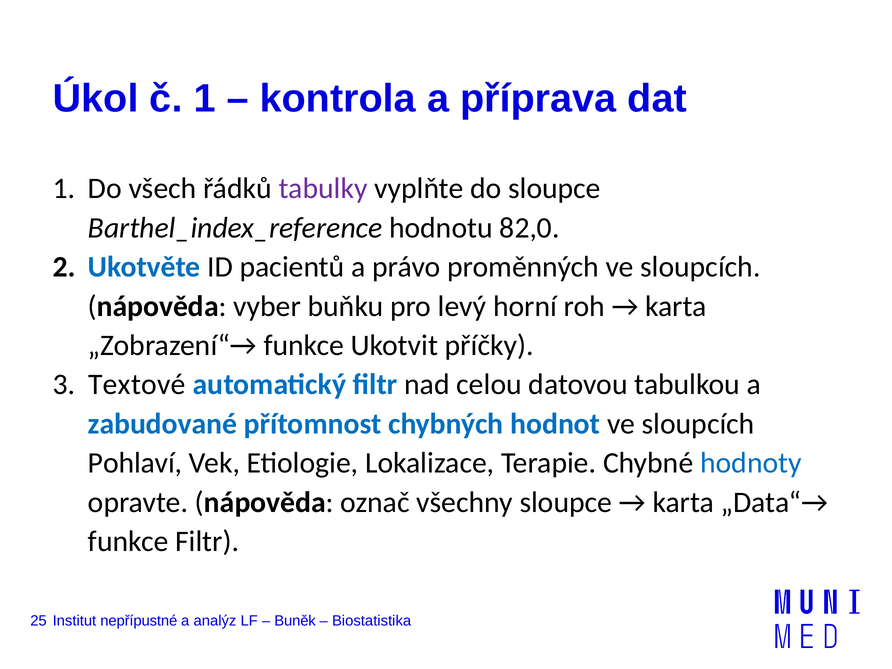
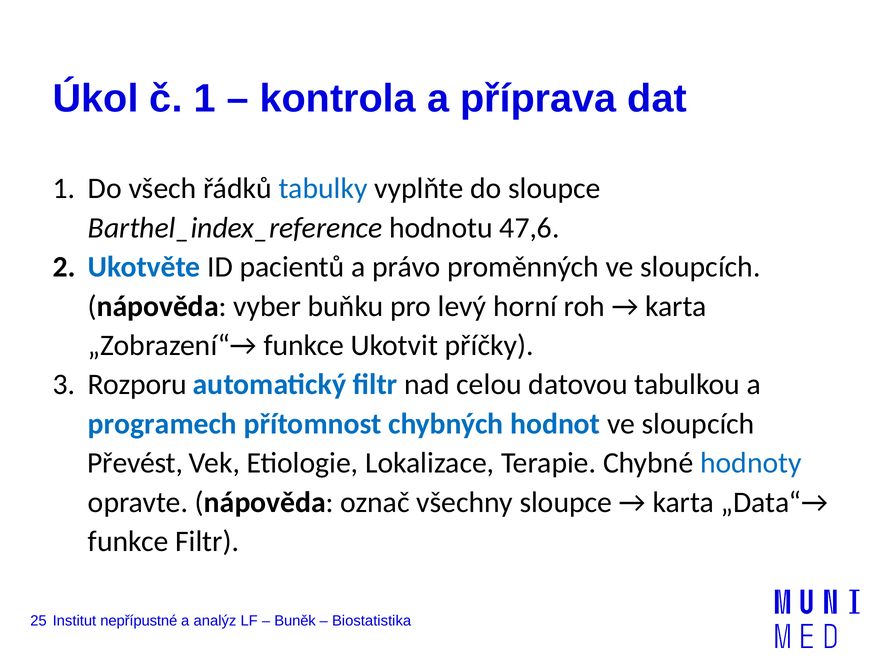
tabulky colour: purple -> blue (323, 189)
82,0: 82,0 -> 47,6 (530, 228)
Textové: Textové -> Rozporu (137, 385)
zabudované: zabudované -> programech (162, 424)
Pohlaví: Pohlaví -> Převést (135, 463)
